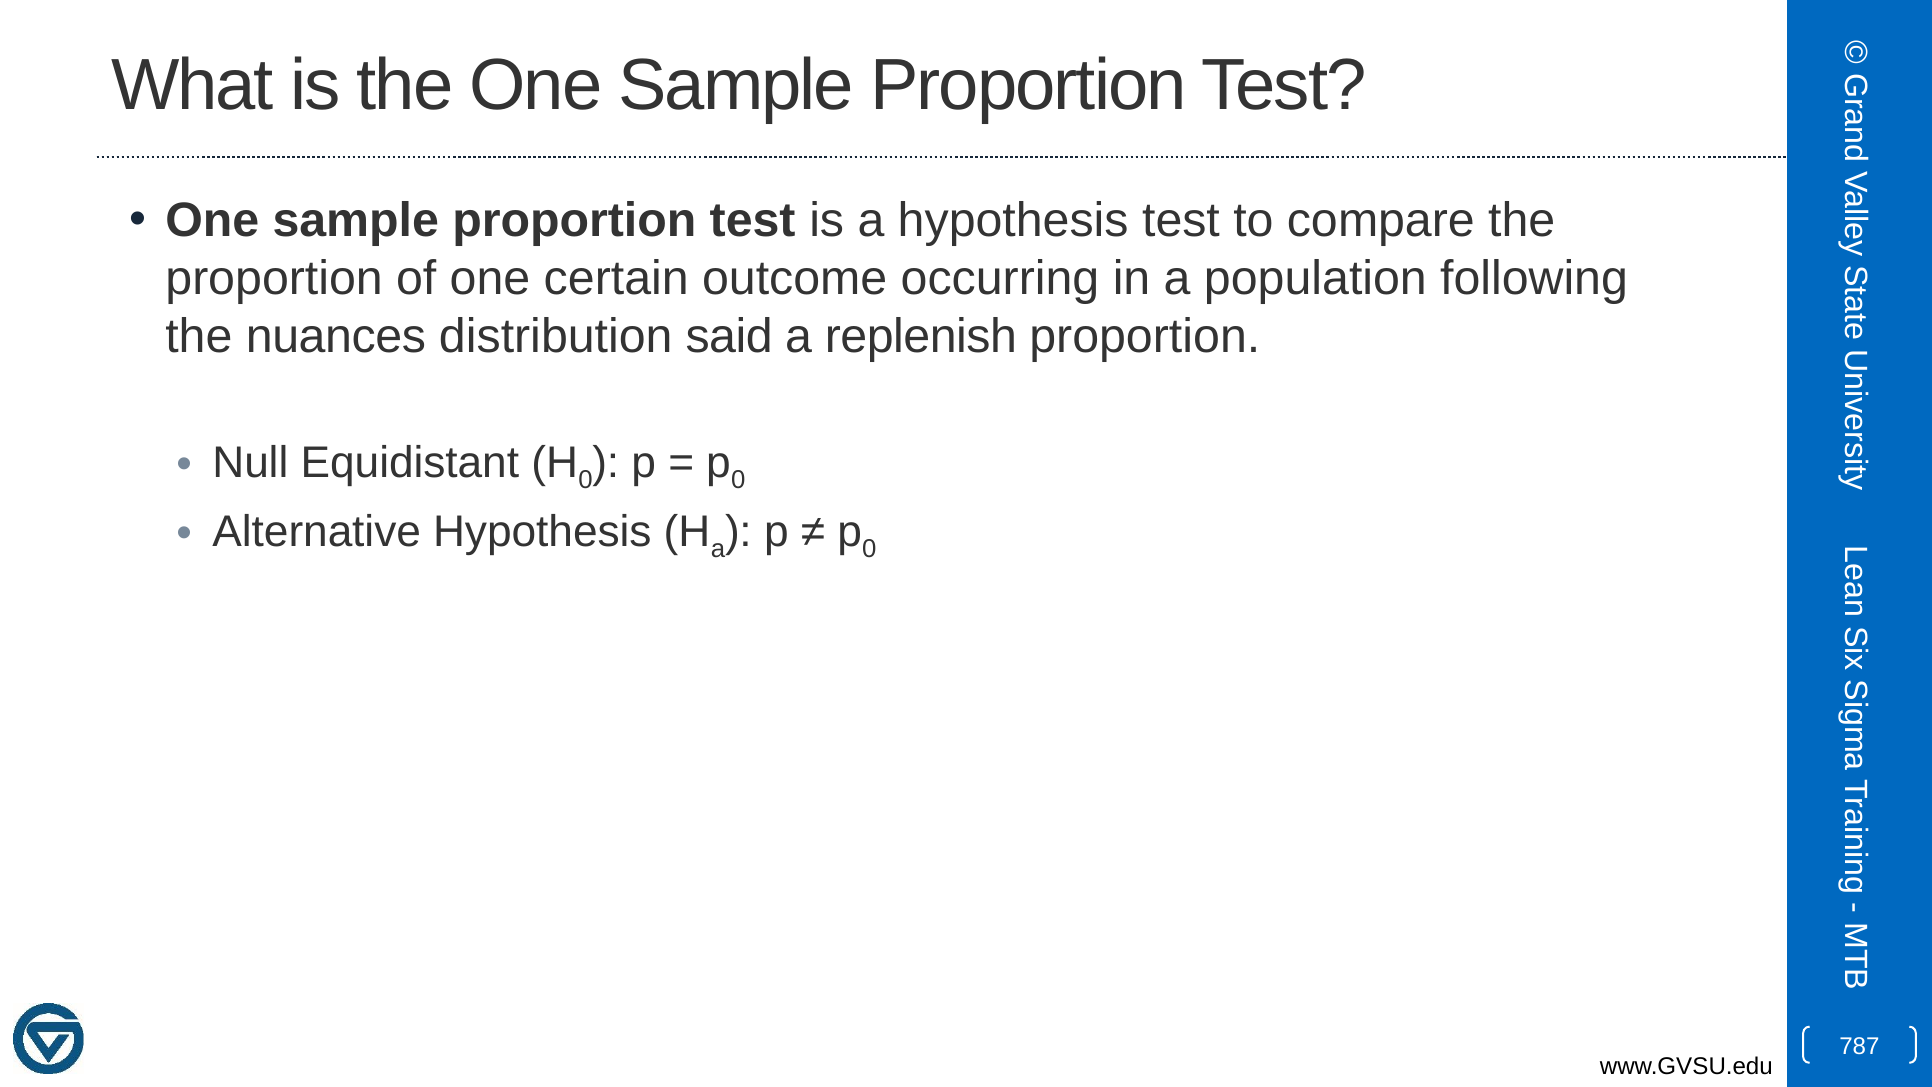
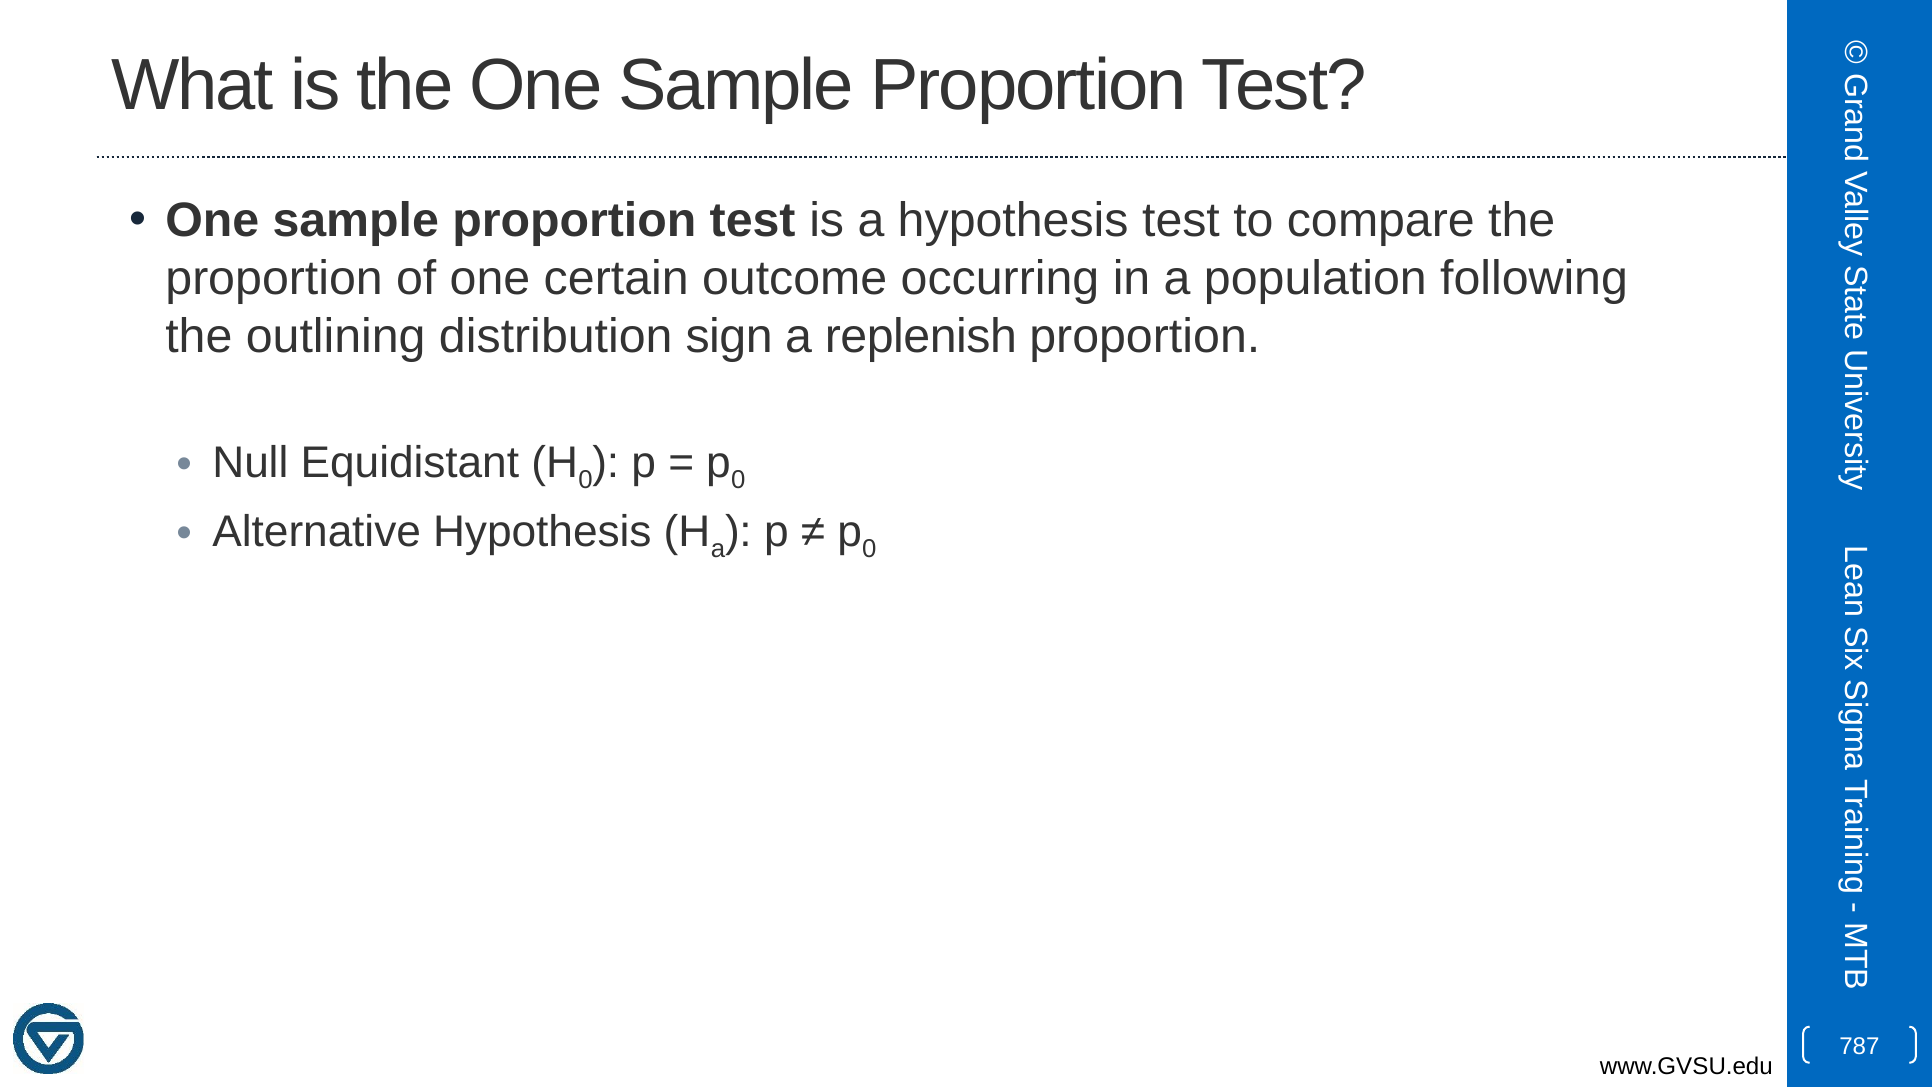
nuances: nuances -> outlining (336, 337)
said: said -> sign (729, 337)
